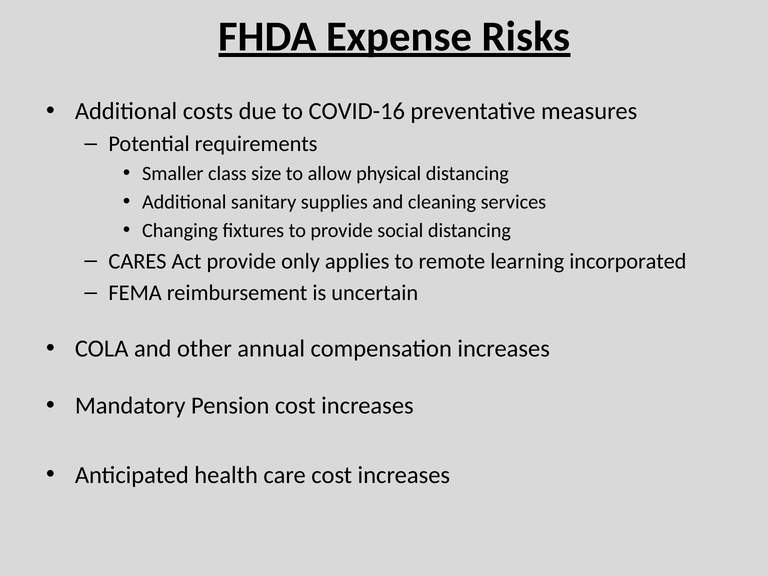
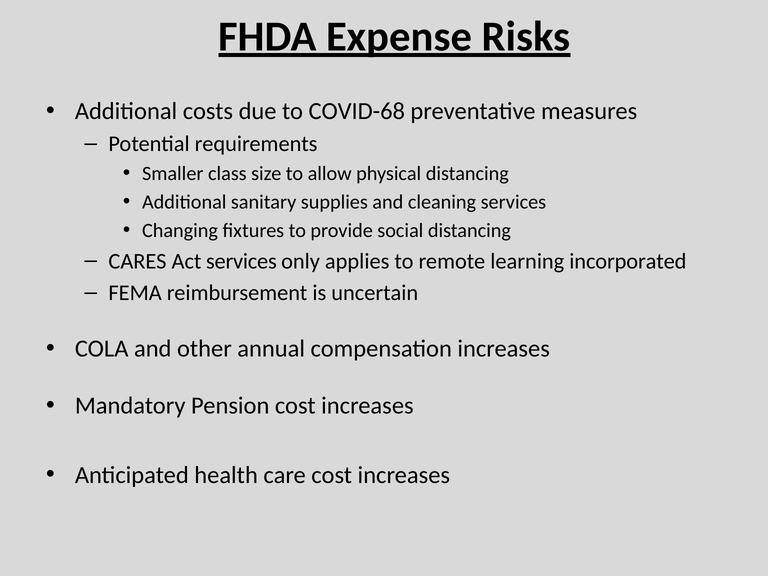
COVID-16: COVID-16 -> COVID-68 (357, 111)
Act provide: provide -> services (241, 261)
